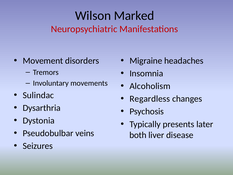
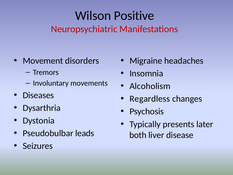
Marked: Marked -> Positive (134, 16)
Sulindac: Sulindac -> Diseases (38, 95)
veins: veins -> leads (85, 133)
